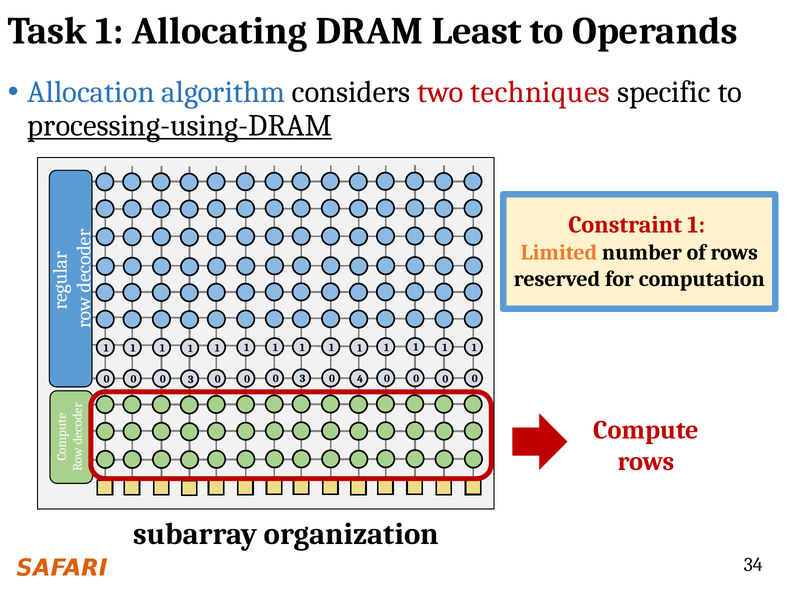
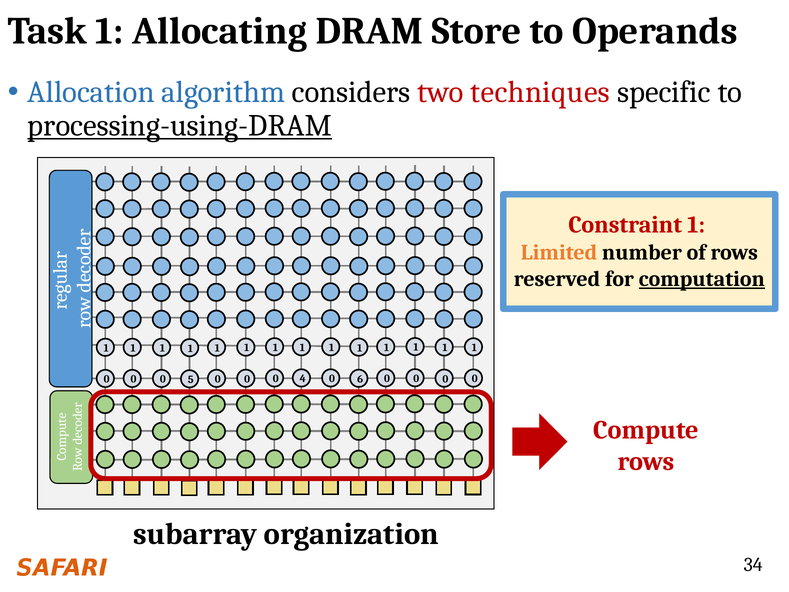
Least: Least -> Store (477, 31)
computation underline: none -> present (702, 279)
3: 3 -> 5 (191, 379)
3: 3 -> 4 (303, 379)
4: 4 -> 6 (360, 379)
